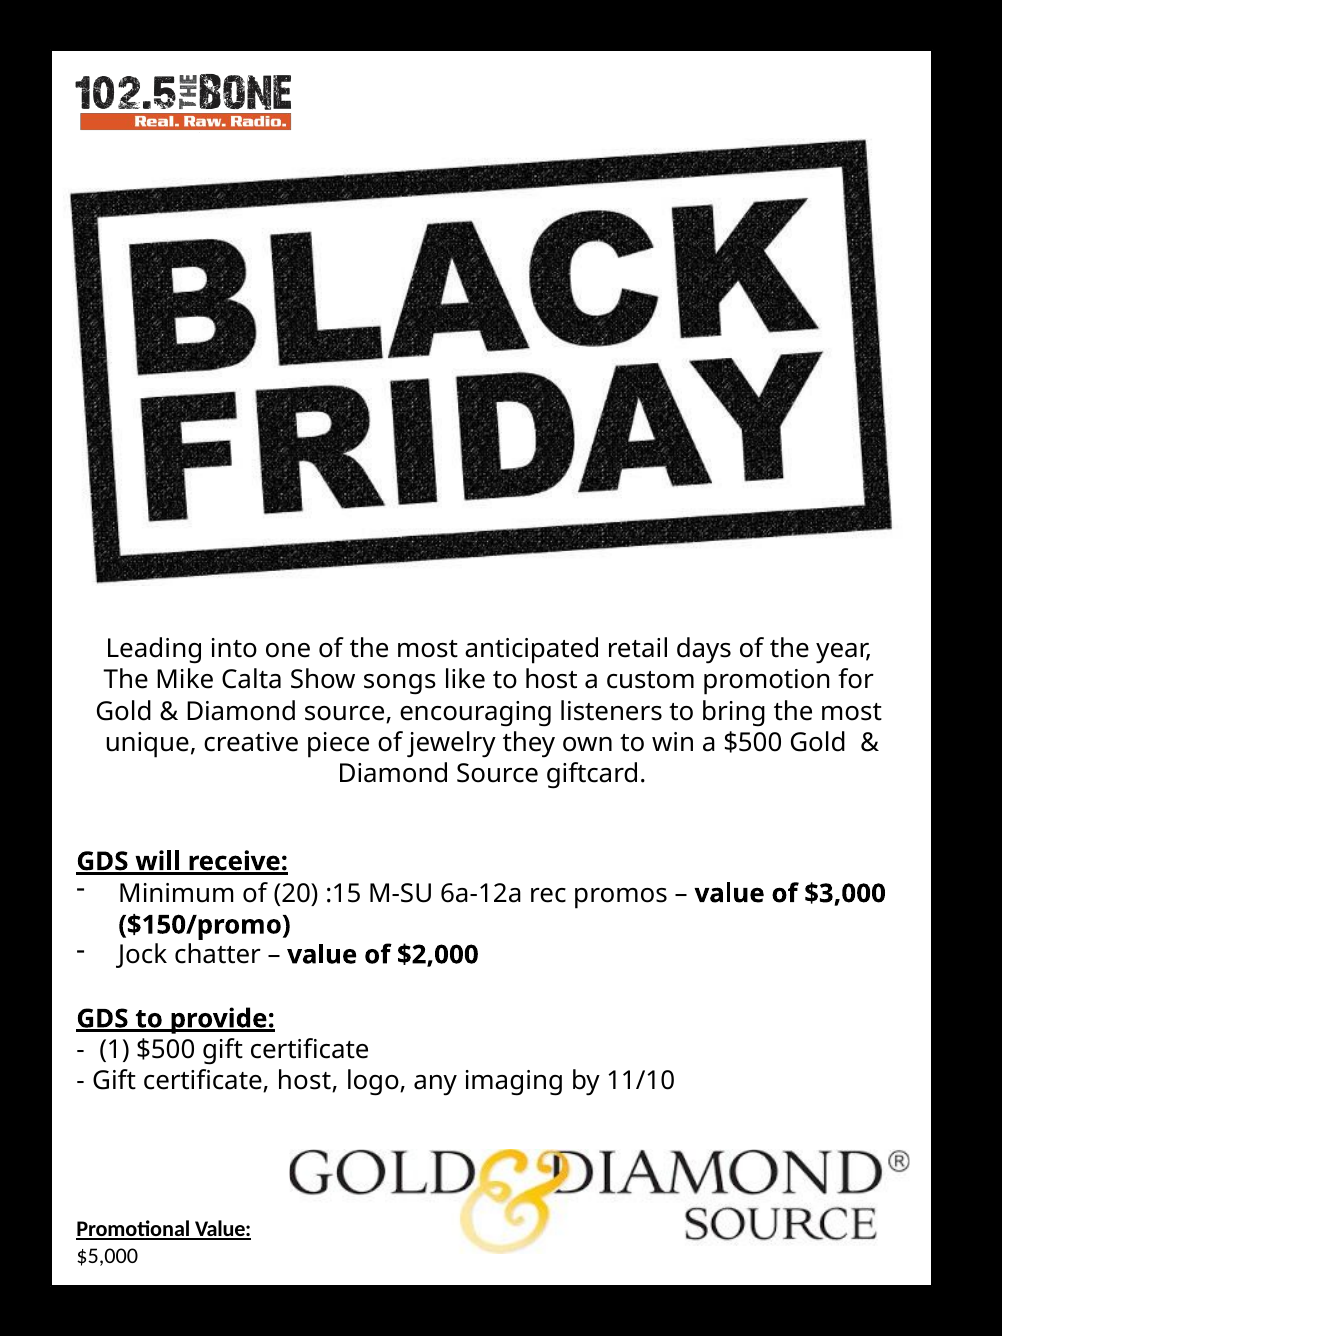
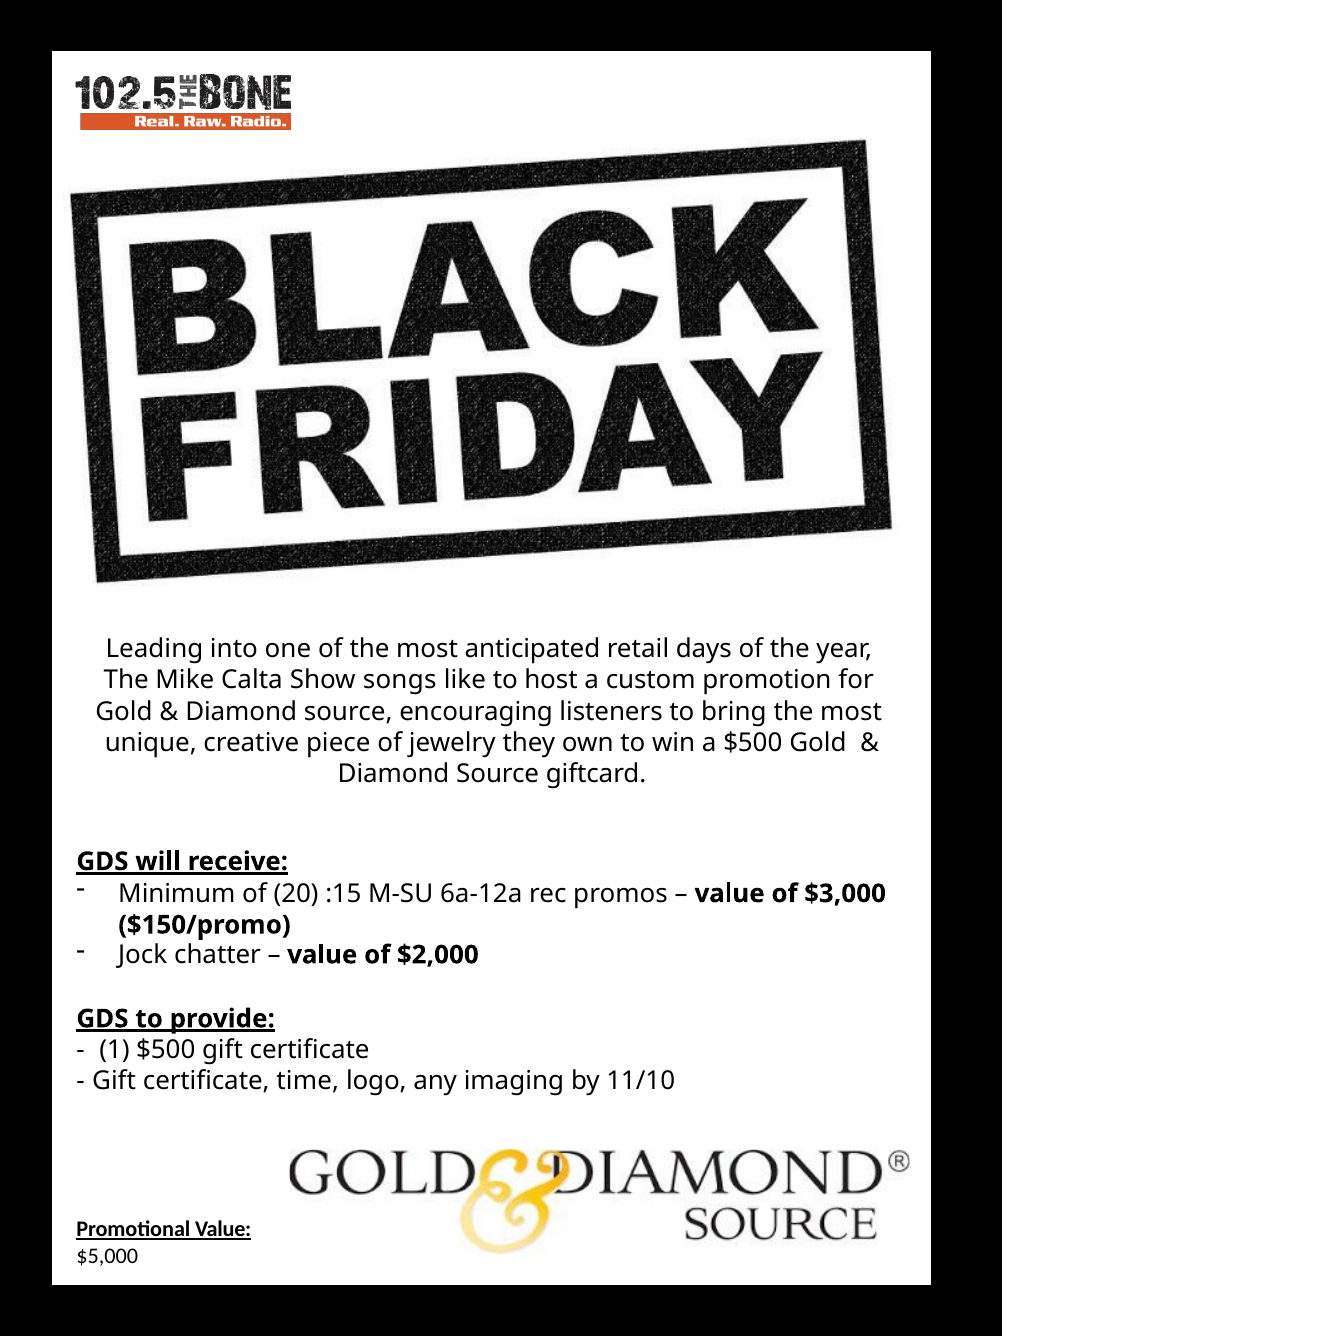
certificate host: host -> time (308, 1081)
